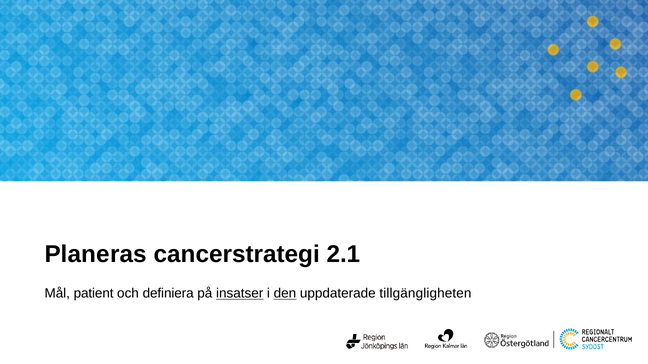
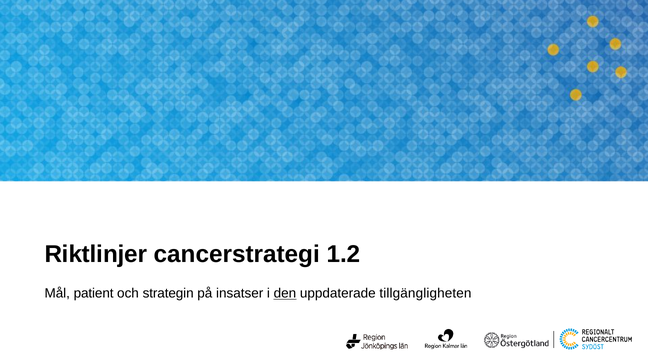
Planeras: Planeras -> Riktlinjer (96, 255)
2.1: 2.1 -> 1.2 (344, 255)
definiera: definiera -> strategin (168, 294)
insatser underline: present -> none (240, 294)
